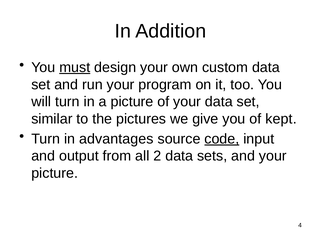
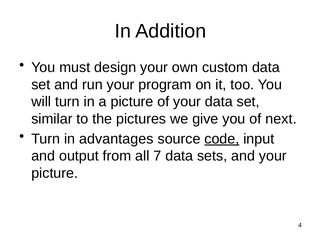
must underline: present -> none (75, 67)
kept: kept -> next (281, 119)
2: 2 -> 7 (157, 156)
